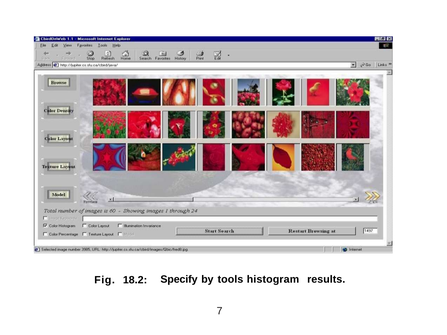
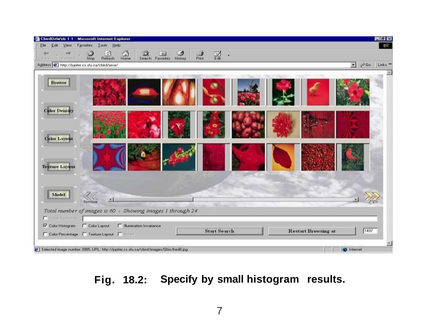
tools: tools -> small (231, 280)
